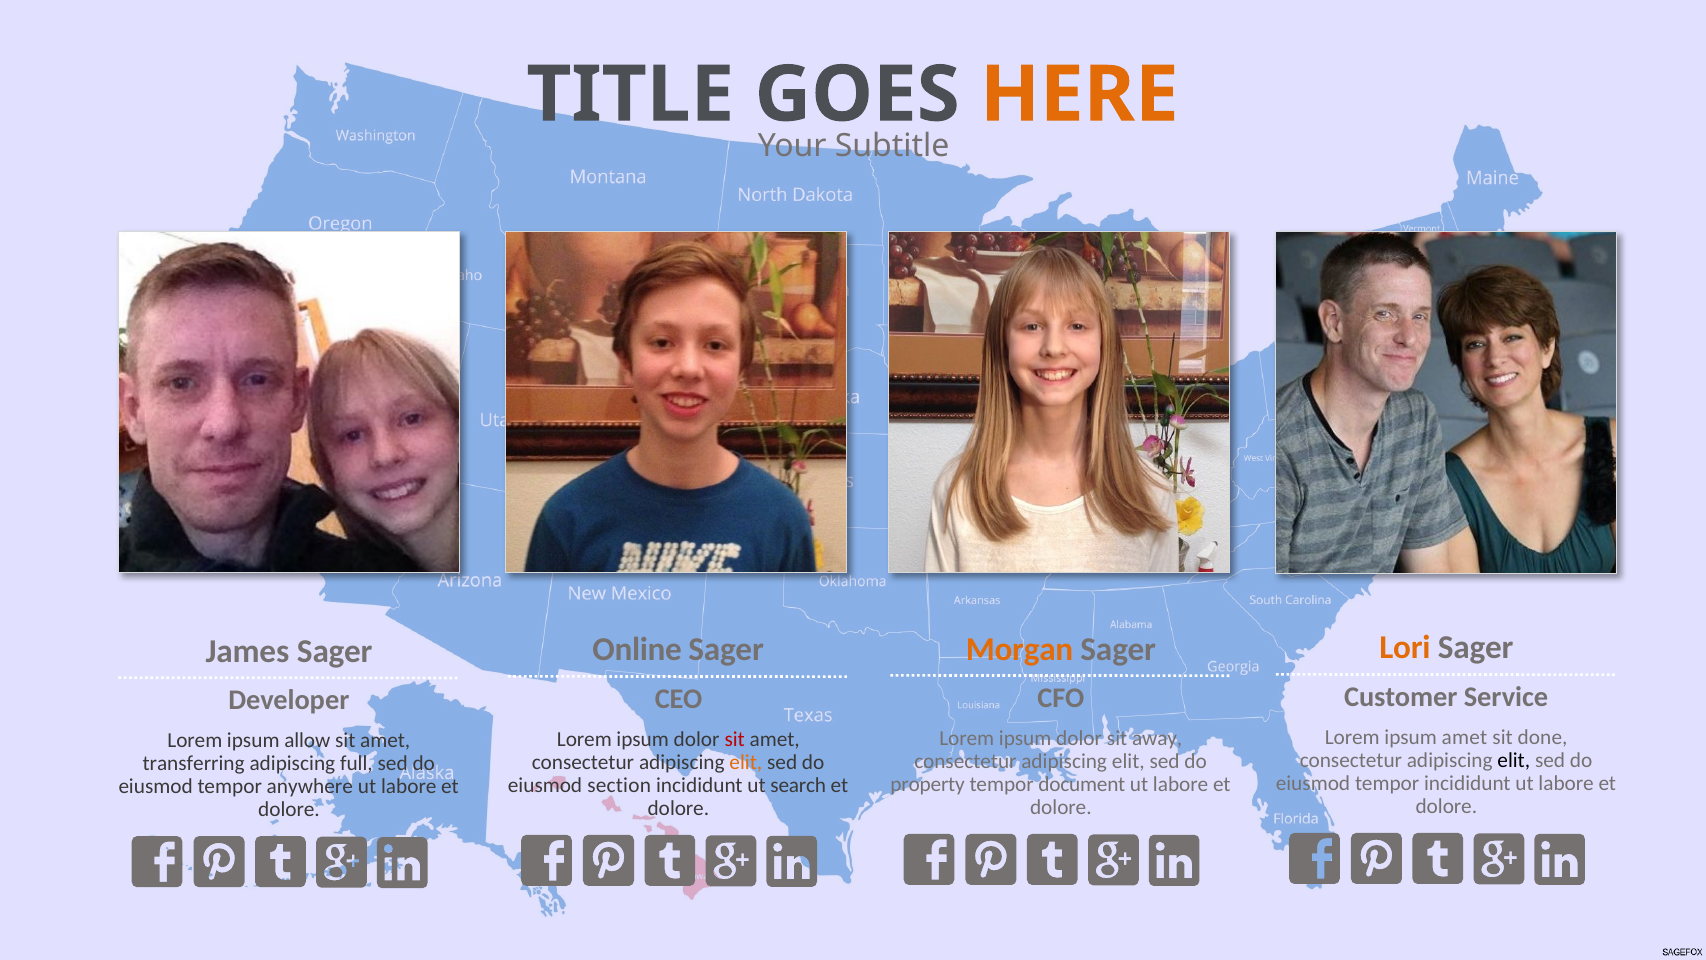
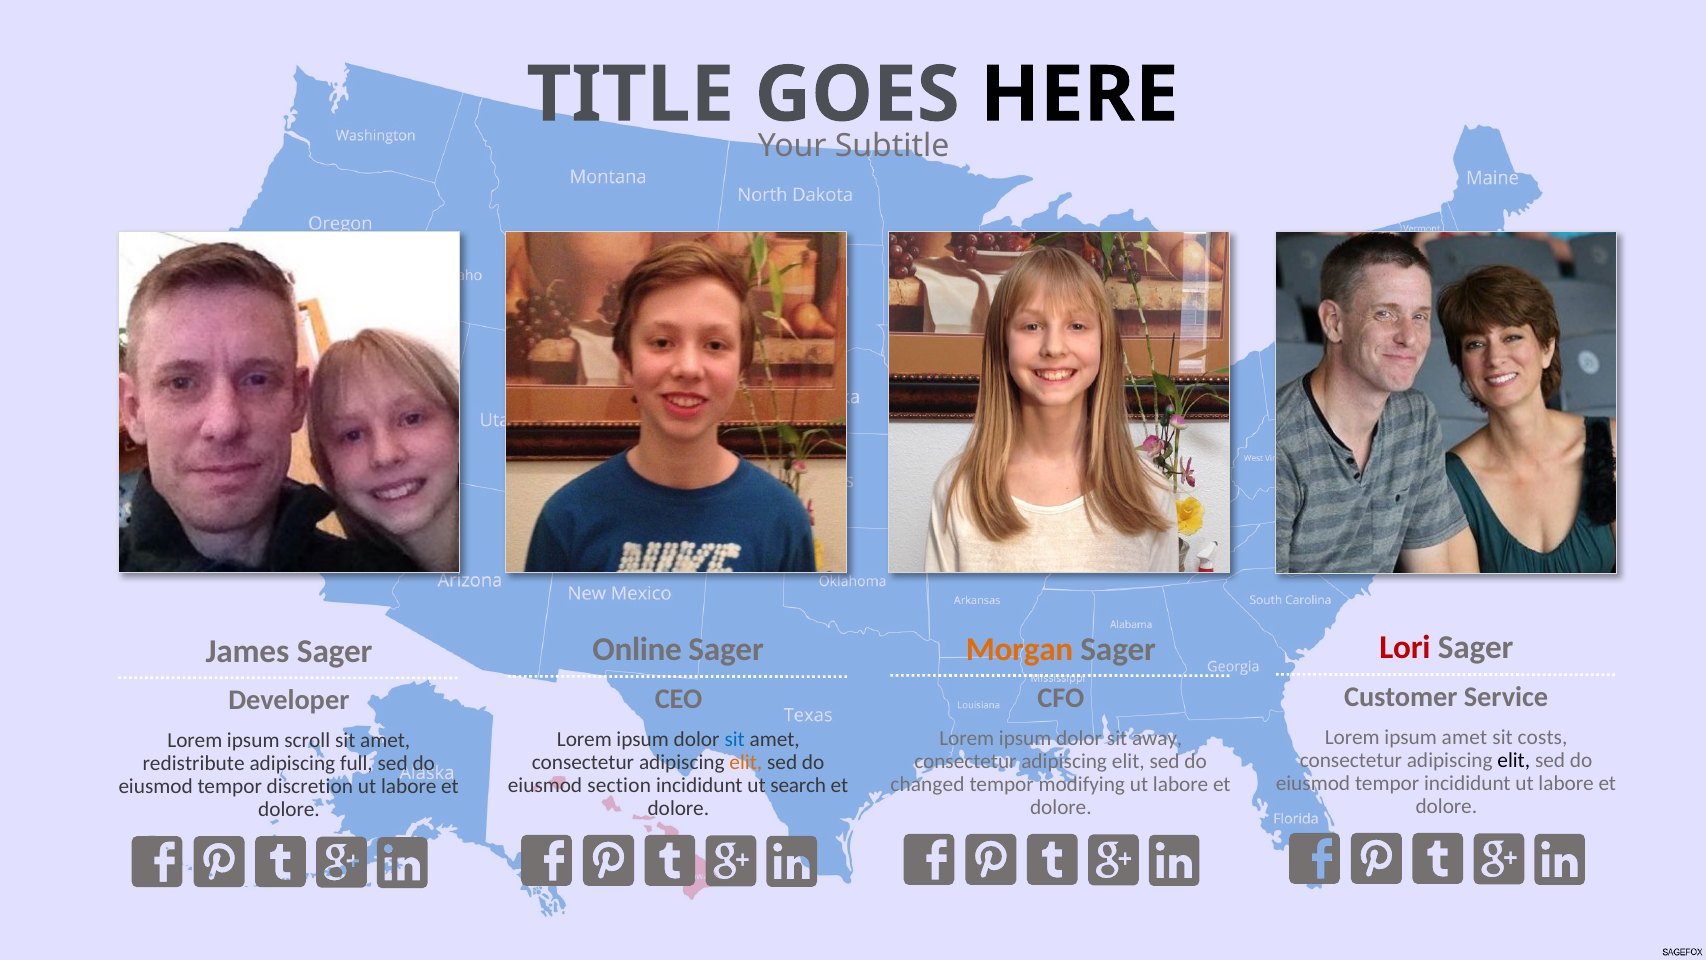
HERE colour: orange -> black (1079, 95)
Lori colour: orange -> red (1405, 648)
done: done -> costs (1543, 737)
sit colour: red -> blue (735, 739)
allow: allow -> scroll (307, 740)
transferring: transferring -> redistribute (194, 763)
property: property -> changed (927, 784)
document: document -> modifying (1082, 784)
anywhere: anywhere -> discretion (310, 786)
